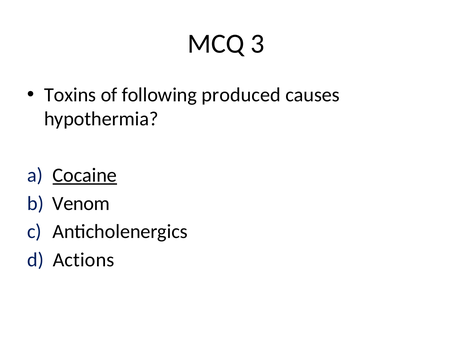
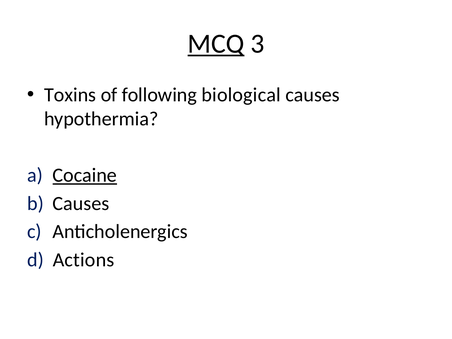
MCQ underline: none -> present (216, 44)
produced: produced -> biological (241, 95)
Venom: Venom -> Causes (81, 203)
